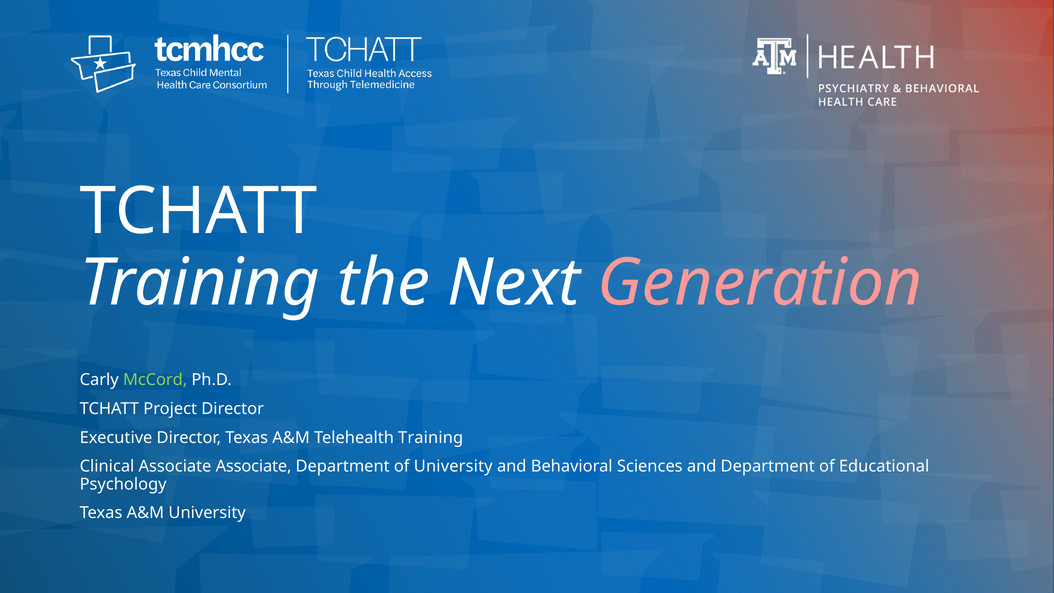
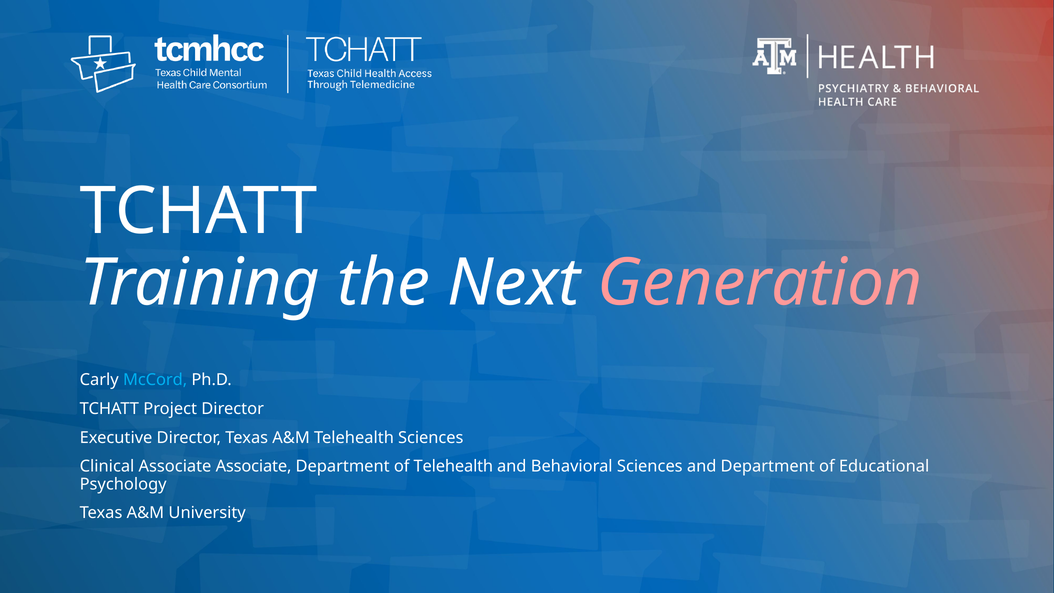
McCord colour: light green -> light blue (155, 380)
Telehealth Training: Training -> Sciences (431, 438)
of University: University -> Telehealth (453, 466)
